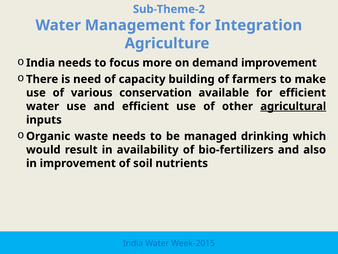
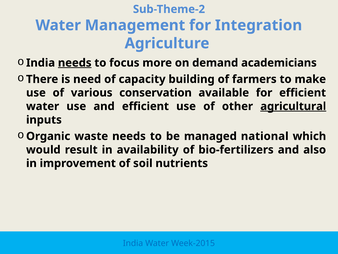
needs underline: none -> present (75, 63)
demand improvement: improvement -> academicians (279, 63)
drinking: drinking -> national (265, 136)
